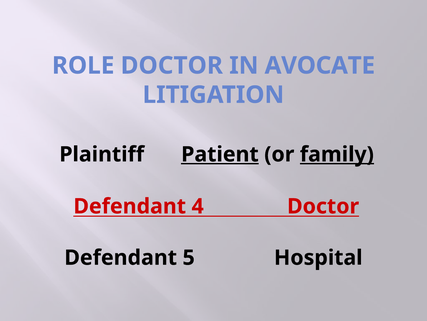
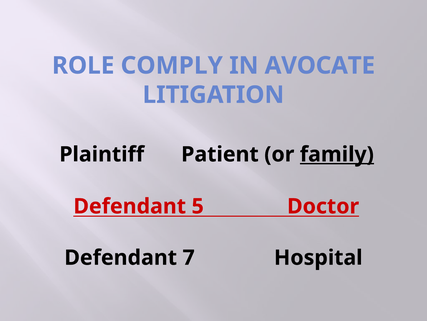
ROLE DOCTOR: DOCTOR -> COMPLY (172, 65)
Patient underline: present -> none (220, 154)
4: 4 -> 5 (198, 206)
5: 5 -> 7 (189, 257)
